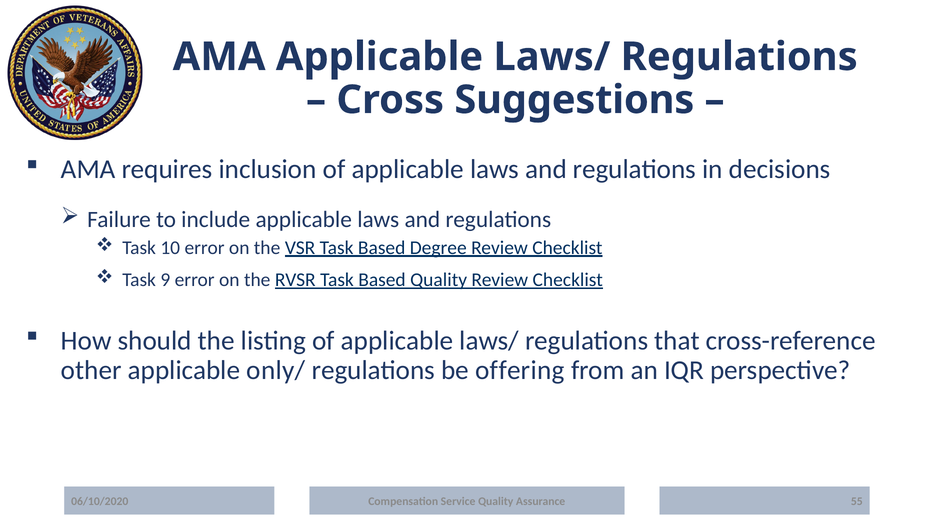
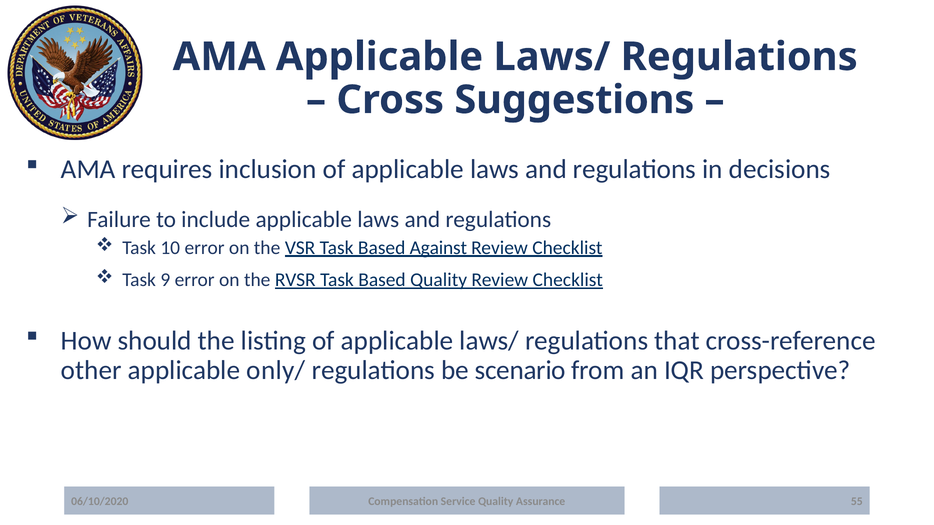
Degree: Degree -> Against (438, 248)
offering: offering -> scenario (520, 370)
